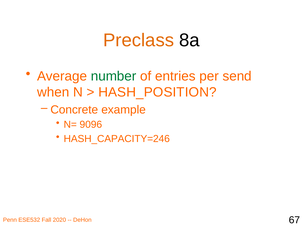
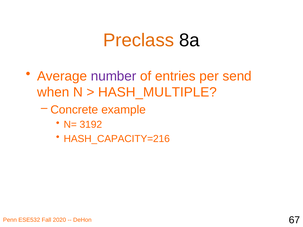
number colour: green -> purple (114, 76)
HASH_POSITION: HASH_POSITION -> HASH_MULTIPLE (157, 92)
9096: 9096 -> 3192 (91, 125)
HASH_CAPACITY=246: HASH_CAPACITY=246 -> HASH_CAPACITY=216 (117, 139)
